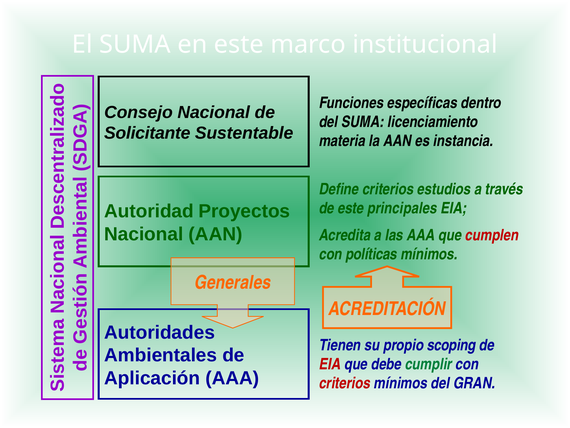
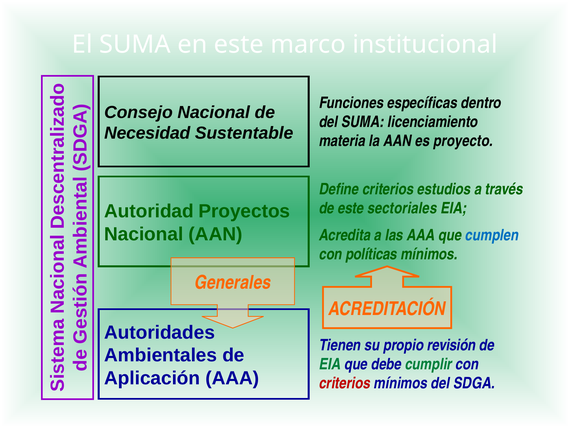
Solicitante: Solicitante -> Necesidad (147, 133)
instancia: instancia -> proyecto (463, 141)
principales: principales -> sectoriales (402, 208)
cumplen colour: red -> blue (492, 235)
scoping: scoping -> revisión (451, 345)
EIA colour: red -> green (330, 364)
GRAN: GRAN -> SDGA (474, 383)
